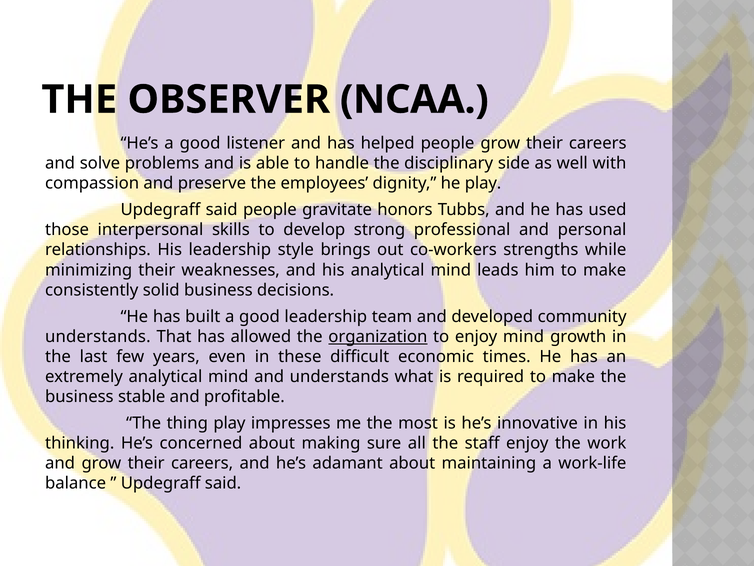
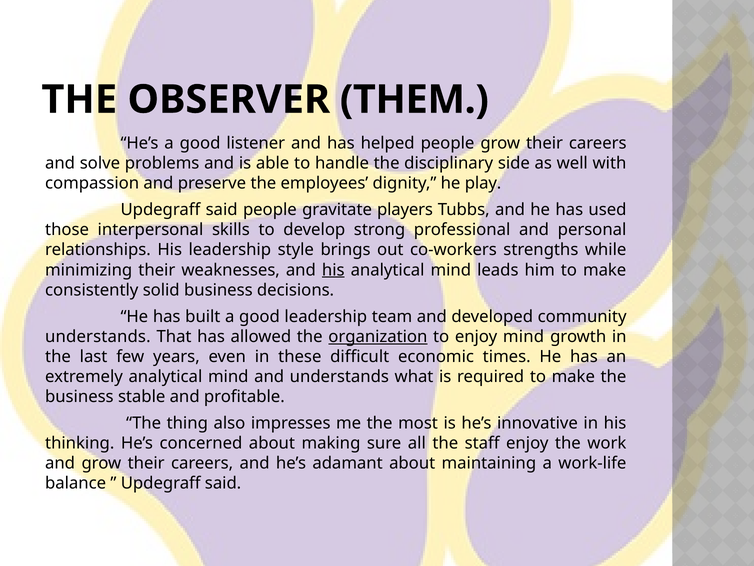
NCAA: NCAA -> THEM (414, 100)
honors: honors -> players (405, 210)
his underline: none -> present (333, 270)
thing play: play -> also (229, 423)
